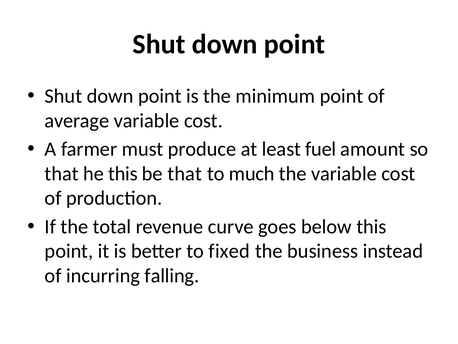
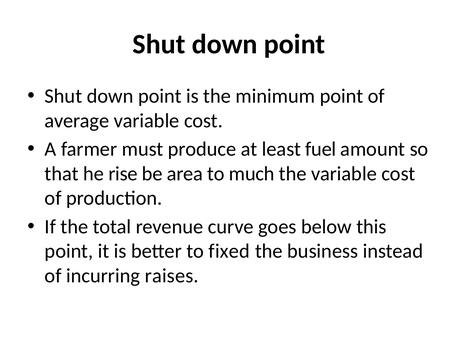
he this: this -> rise (123, 173)
be that: that -> area (185, 173)
falling: falling -> raises (172, 275)
